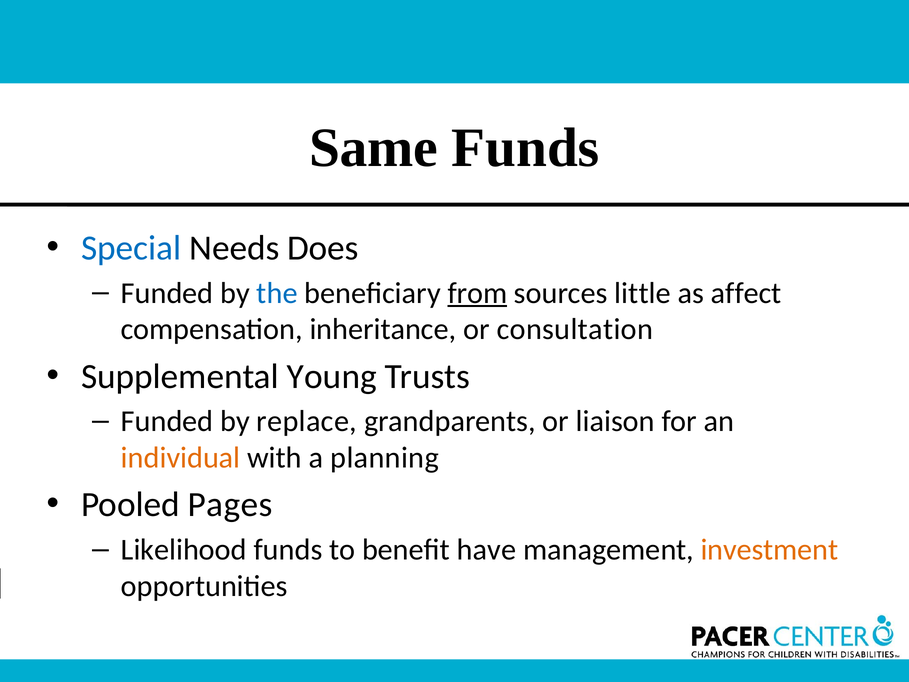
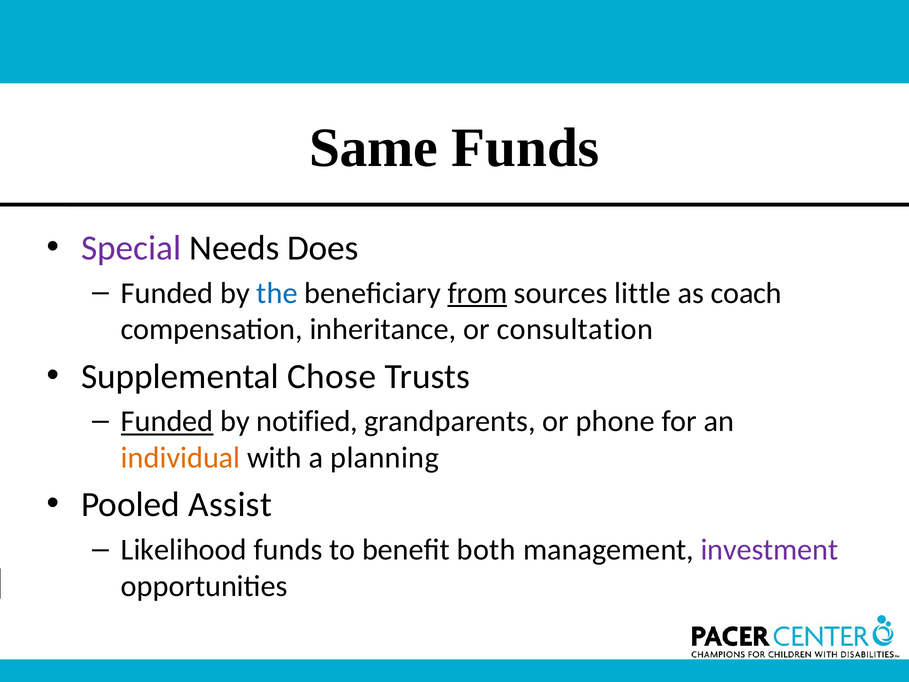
Special colour: blue -> purple (131, 248)
affect: affect -> coach (746, 293)
Young: Young -> Chose (332, 376)
Funded underline: none -> present (167, 421)
replace: replace -> notified (307, 421)
liaison: liaison -> phone (615, 421)
Pages: Pages -> Assist (230, 504)
have: have -> both (486, 550)
investment colour: orange -> purple (770, 550)
